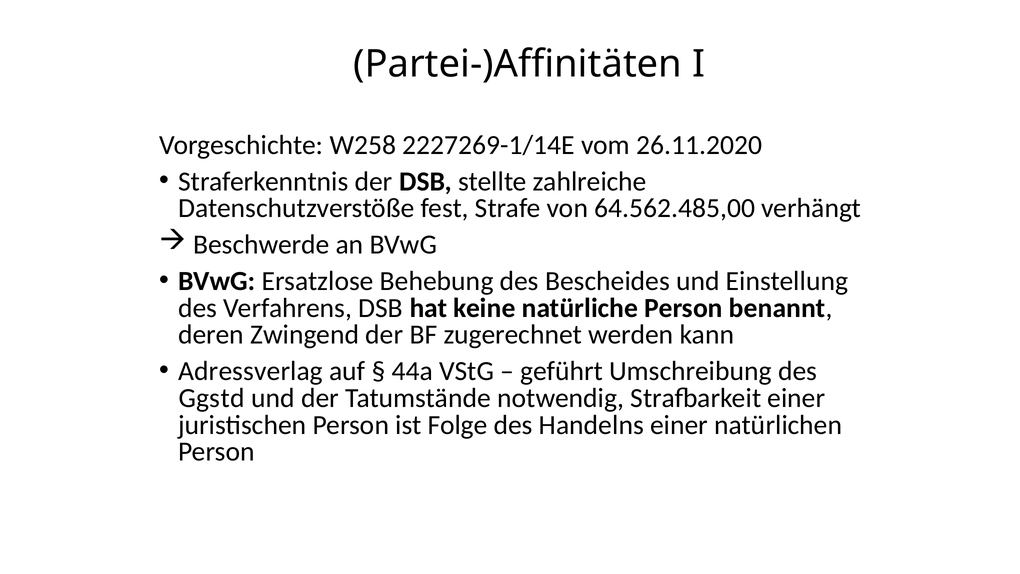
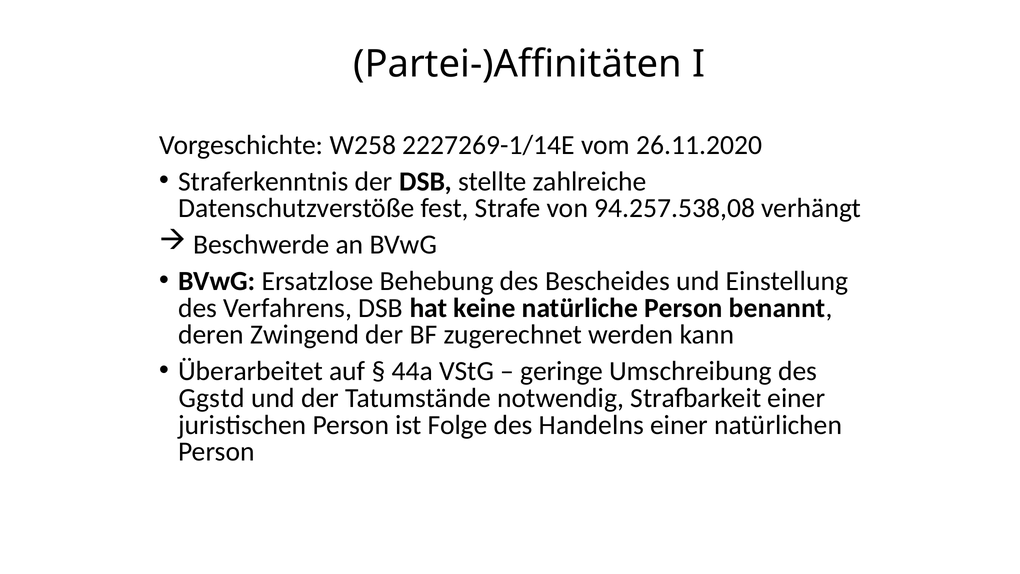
64.562.485,00: 64.562.485,00 -> 94.257.538,08 (675, 208)
Adressverlag: Adressverlag -> Überarbeitet (251, 371)
geführt: geführt -> geringe (562, 371)
